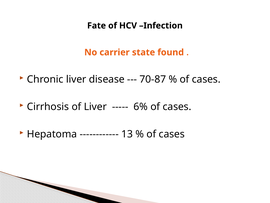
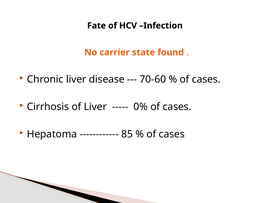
70-87: 70-87 -> 70-60 (153, 79)
6%: 6% -> 0% (141, 106)
13: 13 -> 85 (127, 134)
